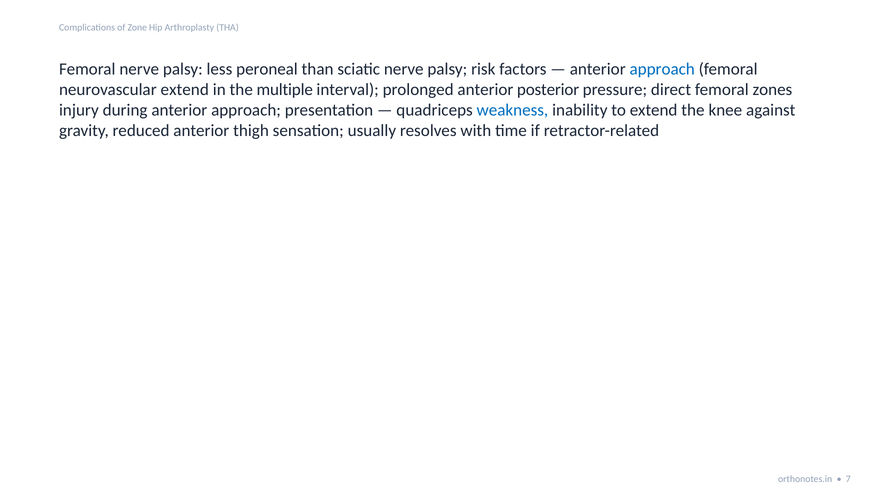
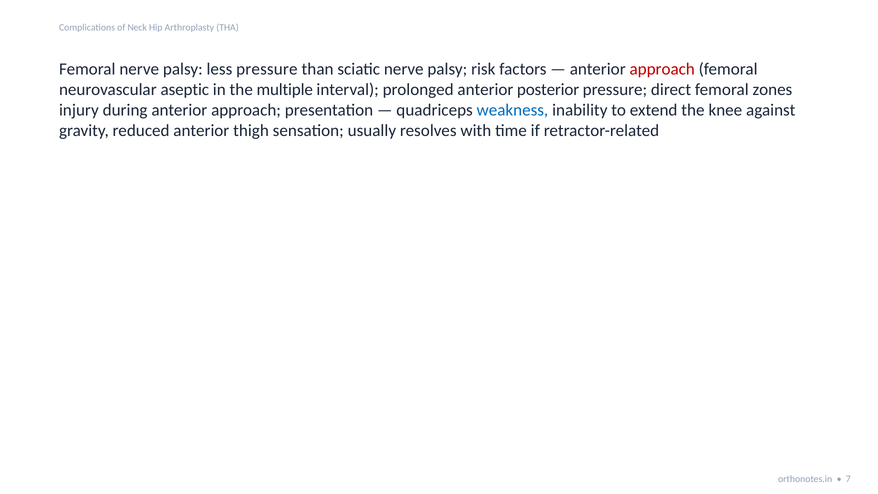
Zone: Zone -> Neck (137, 27)
less peroneal: peroneal -> pressure (267, 69)
approach colour: blue -> red (662, 69)
neurovascular extend: extend -> aseptic (185, 89)
